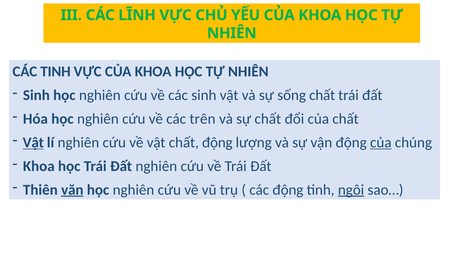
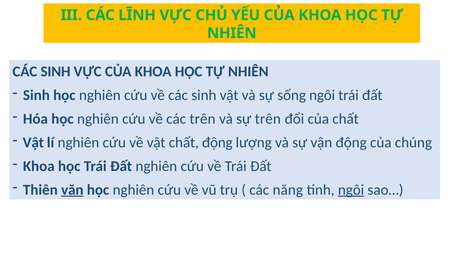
TINH: TINH -> SINH (55, 72)
sống chất: chất -> ngôi (322, 95)
sự chất: chất -> trên (268, 119)
Vật underline: present -> none (33, 143)
của underline: present -> none (381, 143)
các động: động -> năng (288, 190)
